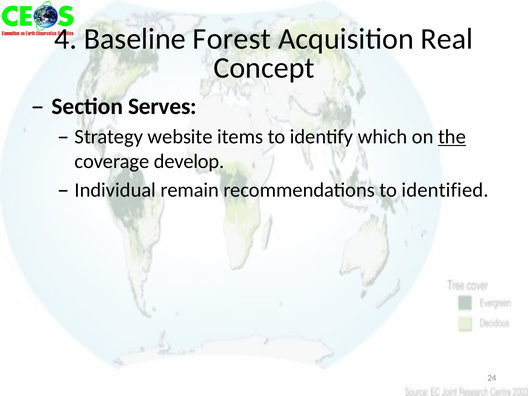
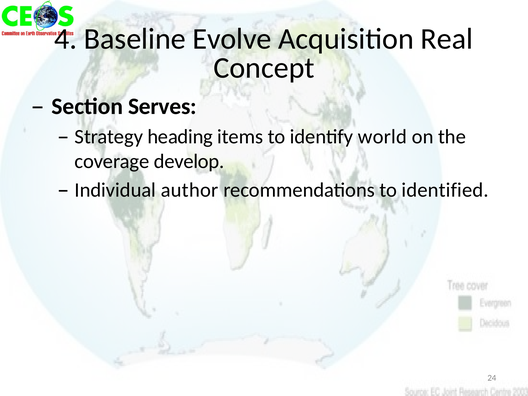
Forest: Forest -> Evolve (232, 39)
website: website -> heading (180, 137)
which: which -> world (382, 137)
the underline: present -> none (452, 137)
remain: remain -> author (190, 190)
